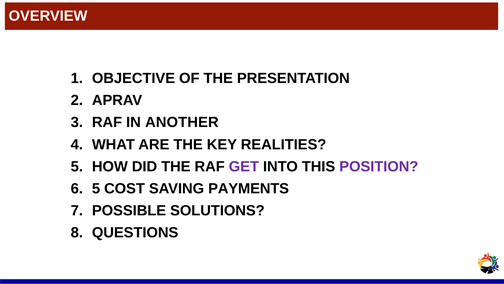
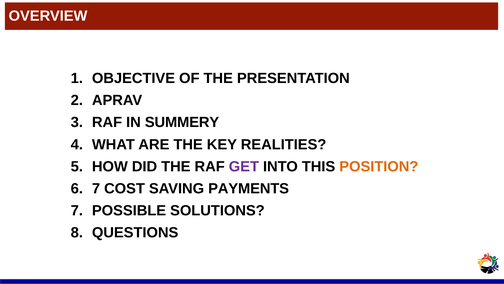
ANOTHER: ANOTHER -> SUMMERY (182, 122)
POSITION colour: purple -> orange (379, 166)
5: 5 -> 7 (96, 188)
